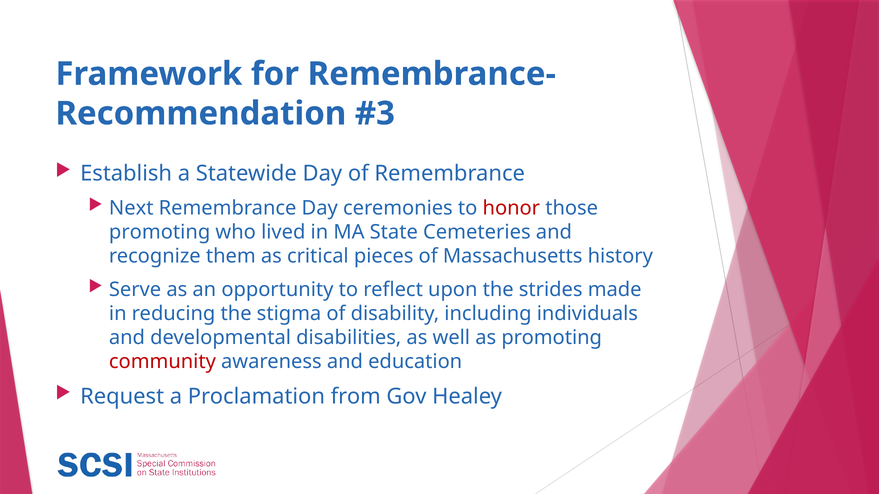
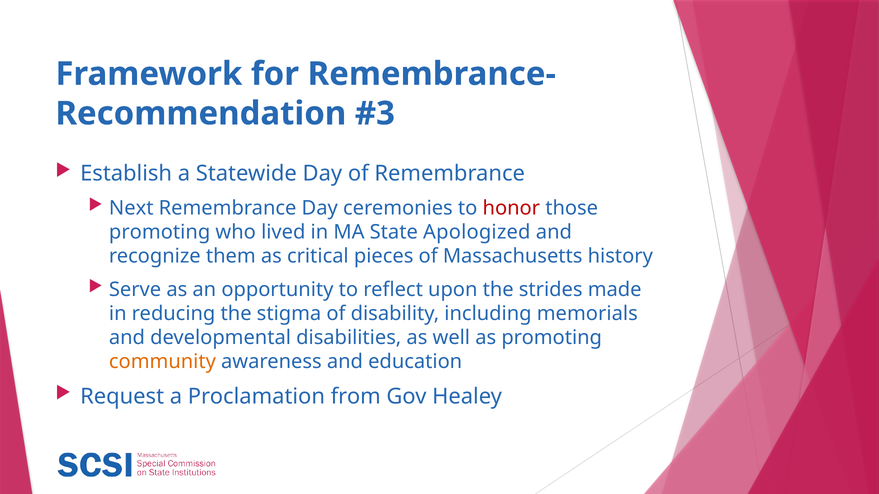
Cemeteries: Cemeteries -> Apologized (477, 232)
individuals: individuals -> memorials (587, 314)
community colour: red -> orange (162, 362)
